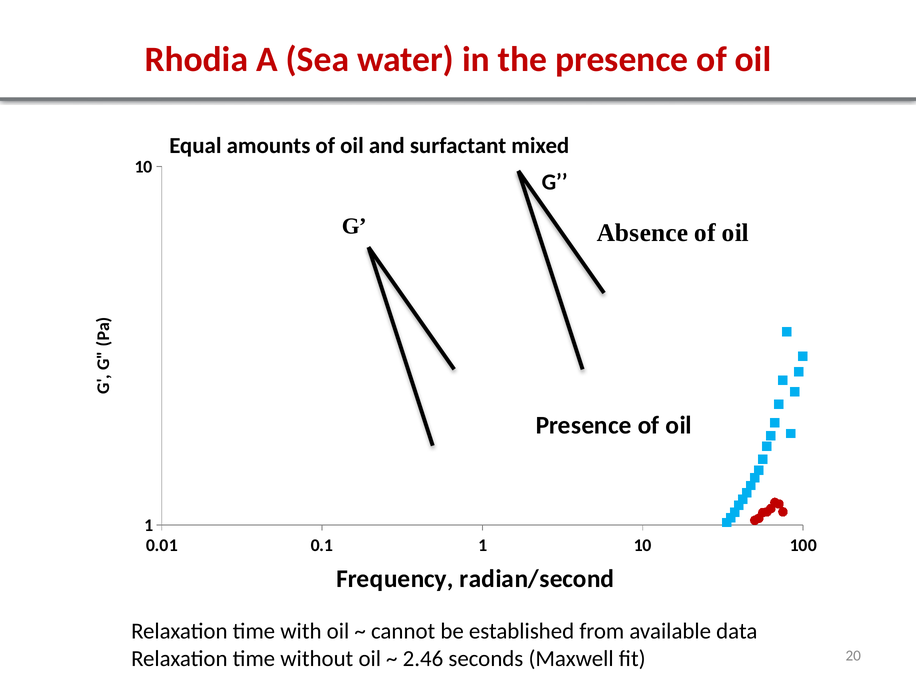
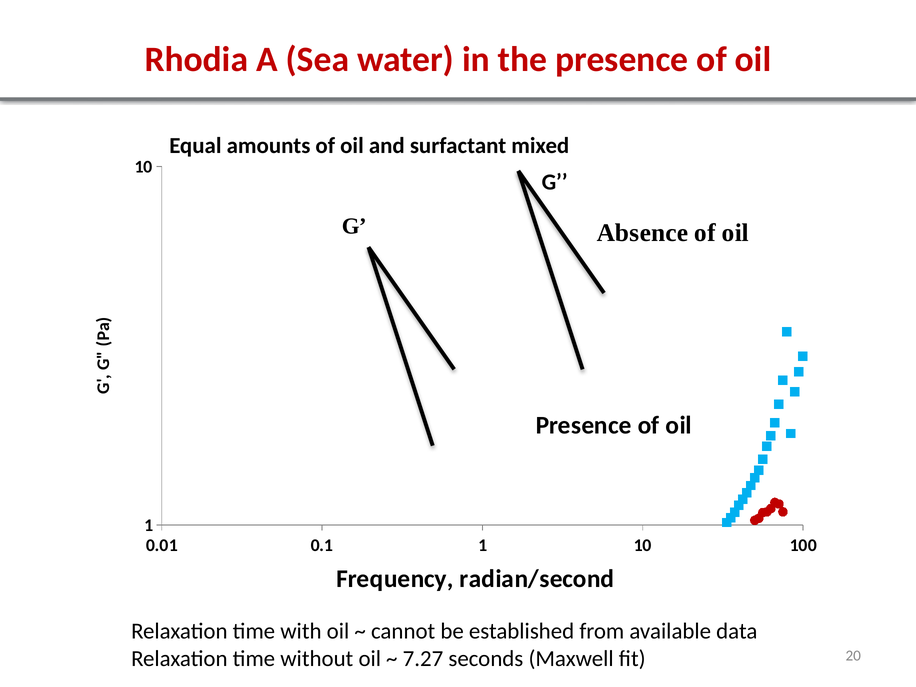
2.46: 2.46 -> 7.27 (423, 659)
